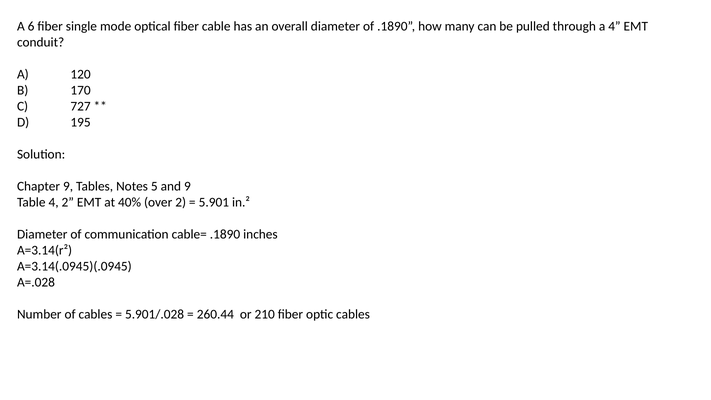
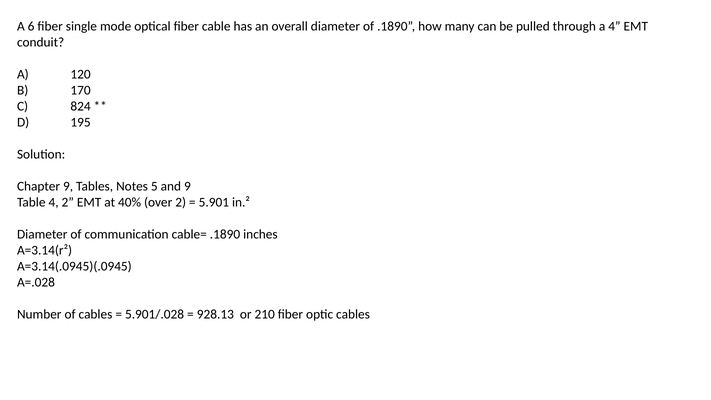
727: 727 -> 824 (81, 106)
260.44: 260.44 -> 928.13 (215, 314)
